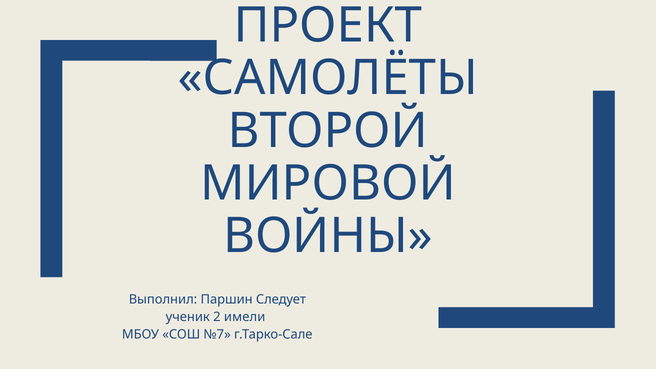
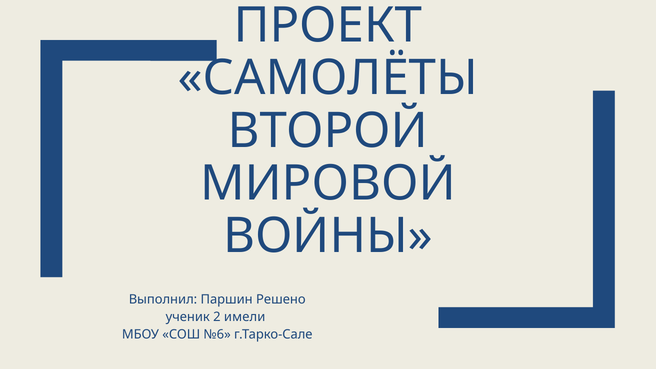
Следует: Следует -> Решено (281, 300)
№7: №7 -> №6 (217, 335)
